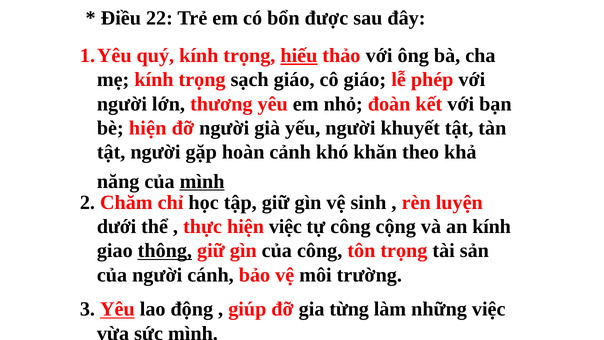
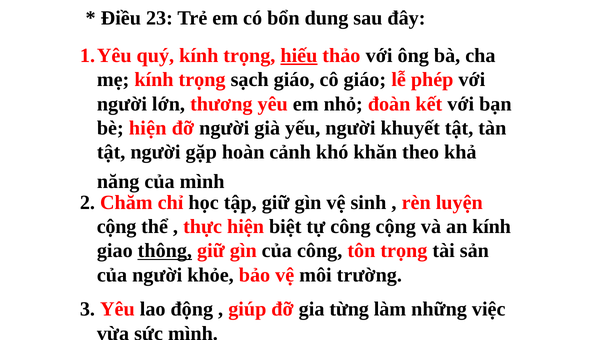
22: 22 -> 23 (159, 18)
được: được -> dung (326, 18)
mình underline: present -> none (202, 181)
dưới: dưới -> cộng (117, 226)
hiện việc: việc -> biệt (285, 226)
cánh: cánh -> khỏe (211, 275)
Yêu underline: present -> none (117, 309)
